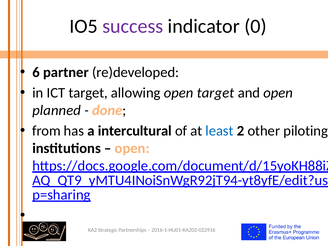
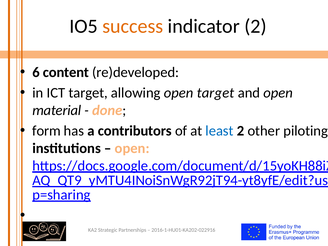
success colour: purple -> orange (133, 26)
indicator 0: 0 -> 2 (255, 26)
partner: partner -> content (66, 72)
planned: planned -> material (57, 110)
from: from -> form (46, 131)
intercultural: intercultural -> contributors (135, 131)
